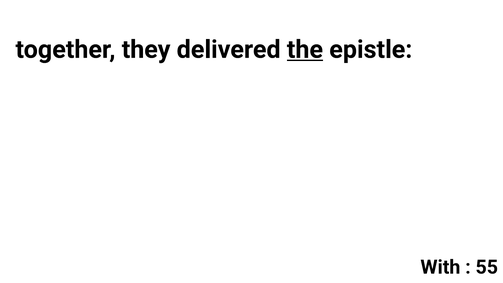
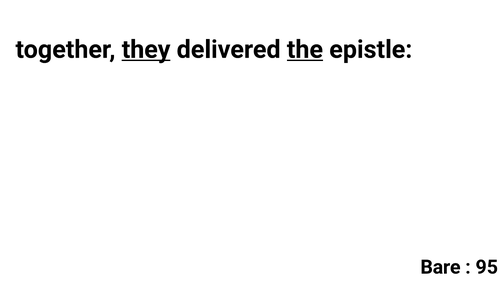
they underline: none -> present (146, 50)
With: With -> Bare (440, 267)
55: 55 -> 95 (487, 267)
